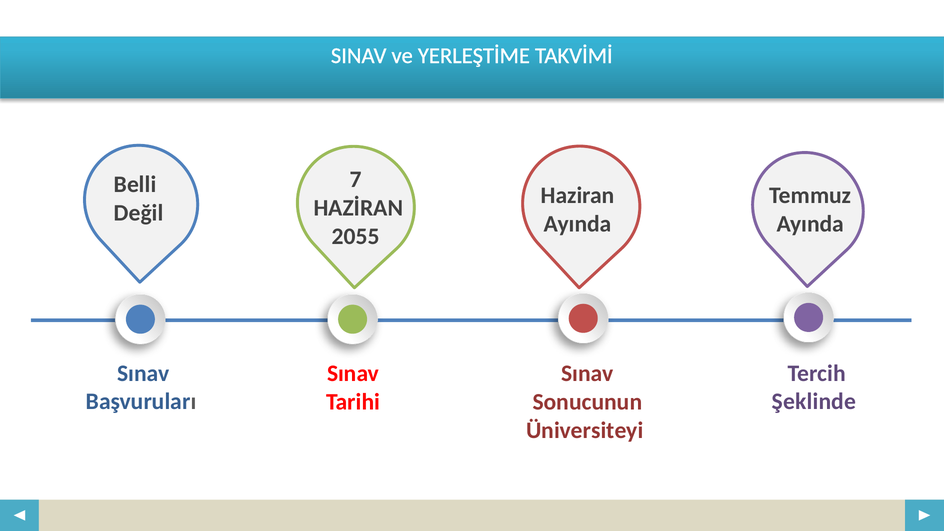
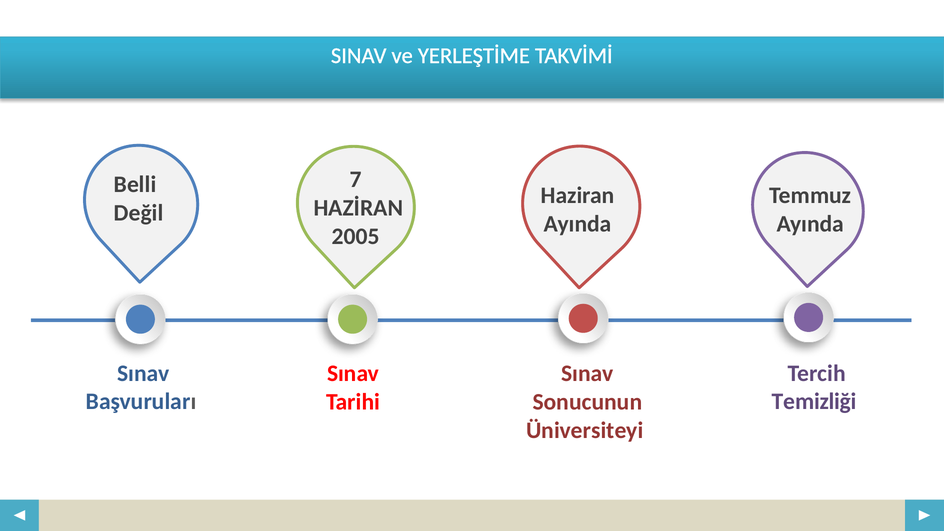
2055: 2055 -> 2005 (356, 236)
Şeklinde: Şeklinde -> Temizliği (814, 402)
